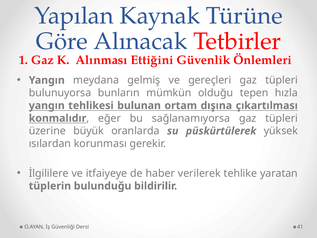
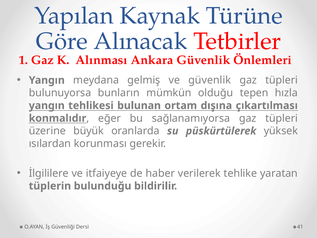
Ettiğini: Ettiğini -> Ankara (152, 60)
ve gereçleri: gereçleri -> güvenlik (210, 80)
